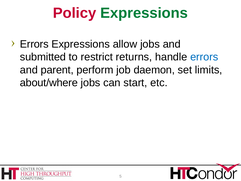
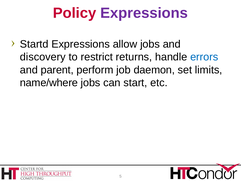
Expressions colour: green -> purple (144, 13)
Errors: Errors -> Startd (34, 44)
submitted: submitted -> discovery (43, 57)
about/where: about/where -> name/where (49, 83)
